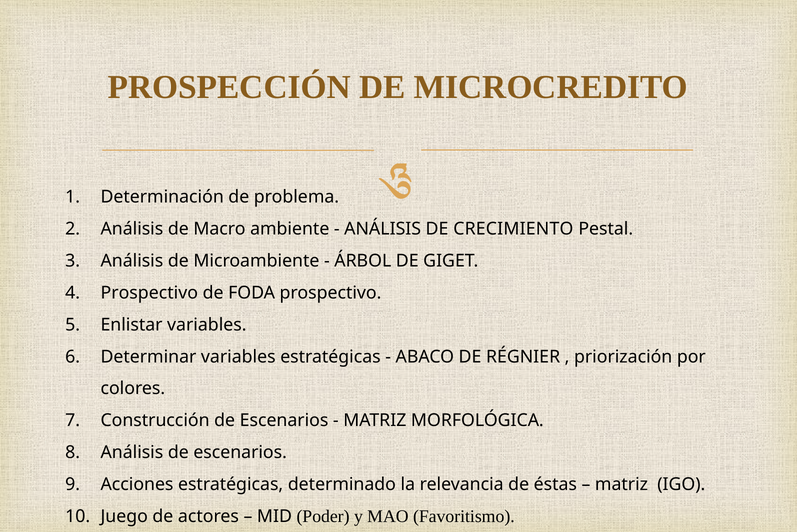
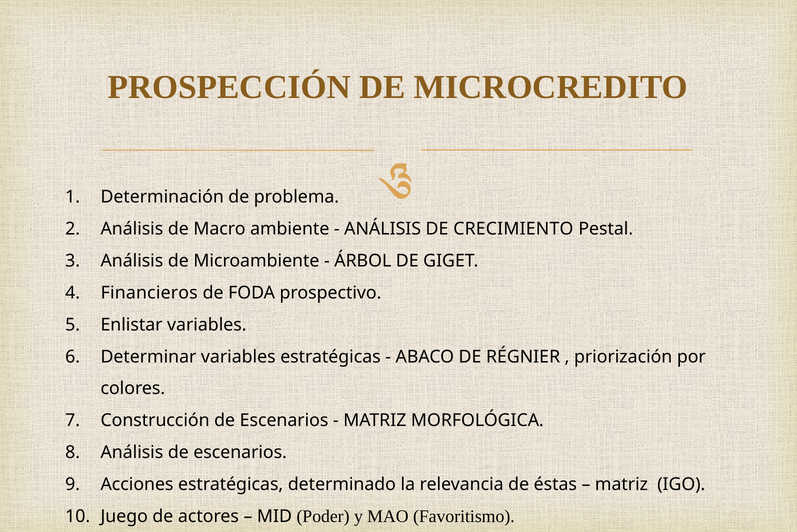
Prospectivo: Prospectivo -> Financieros (149, 292)
